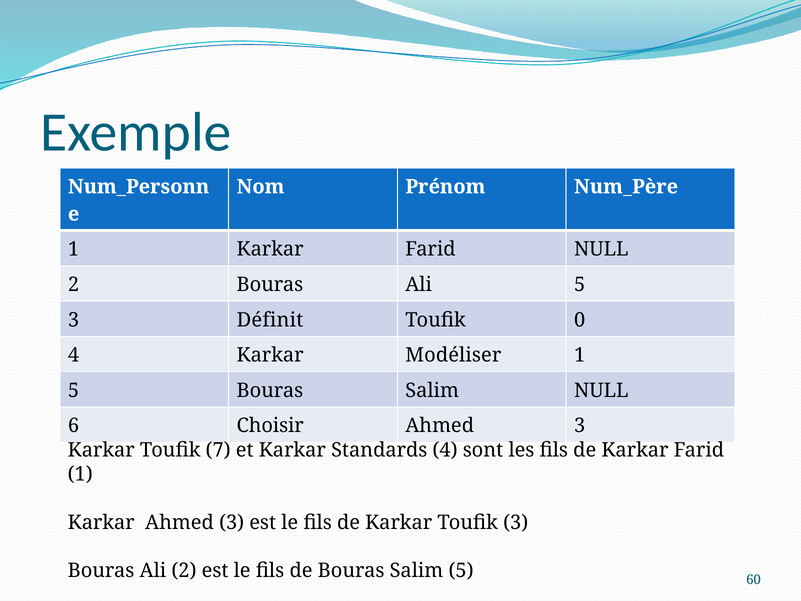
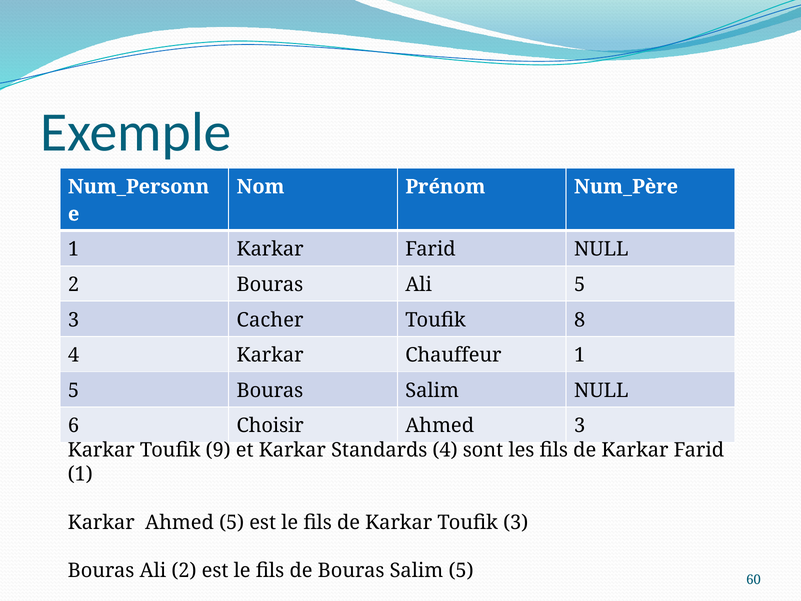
Définit: Définit -> Cacher (270, 320)
0: 0 -> 8 (580, 320)
Modéliser: Modéliser -> Chauffeur (453, 355)
7: 7 -> 9 (218, 450)
Karkar Ahmed 3: 3 -> 5 (232, 522)
